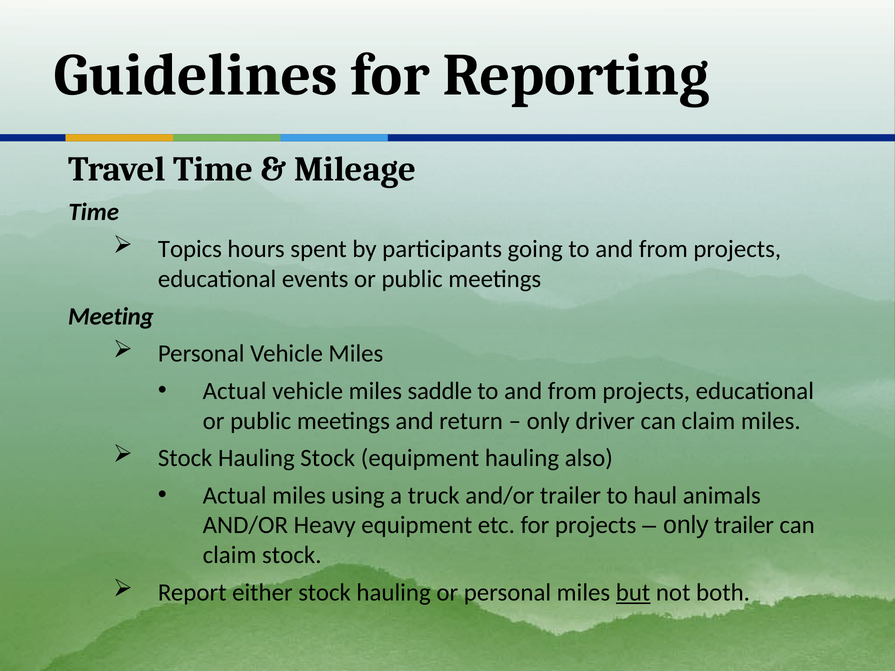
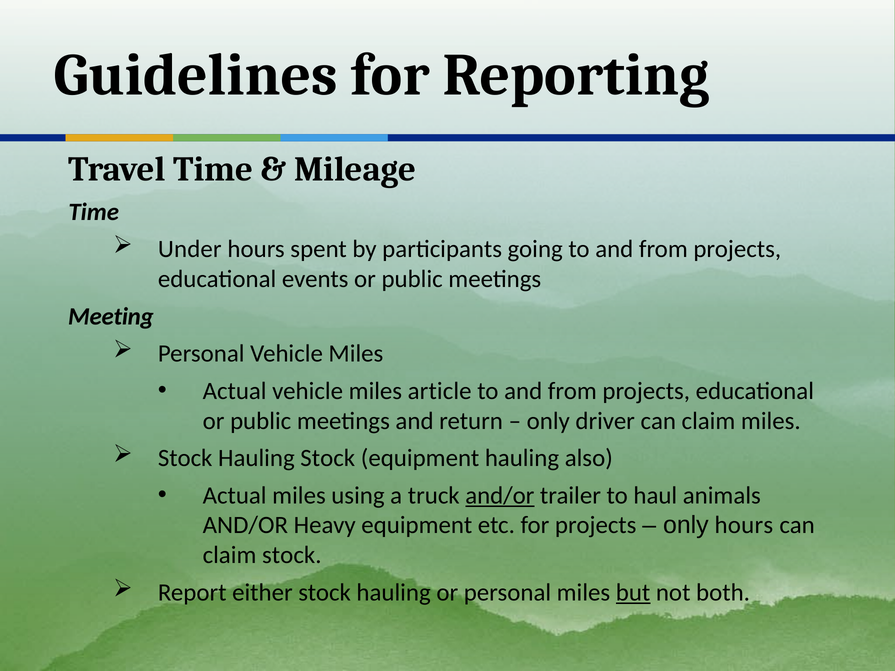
Topics: Topics -> Under (190, 249)
saddle: saddle -> article (440, 391)
and/or underline: none -> present (500, 496)
only trailer: trailer -> hours (744, 525)
